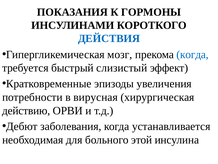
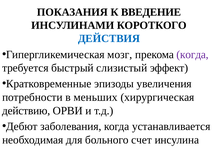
ГОРМОНЫ: ГОРМОНЫ -> ВВЕДЕНИЕ (151, 12)
когда colour: blue -> purple (193, 54)
вирусная: вирусная -> меньших (96, 97)
этой: этой -> счет (142, 139)
